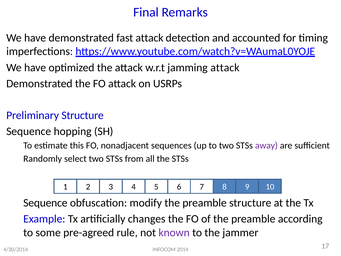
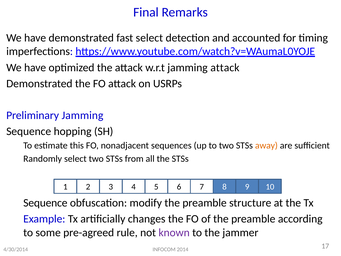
fast attack: attack -> select (149, 38)
Preliminary Structure: Structure -> Jamming (82, 115)
away colour: purple -> orange (266, 145)
